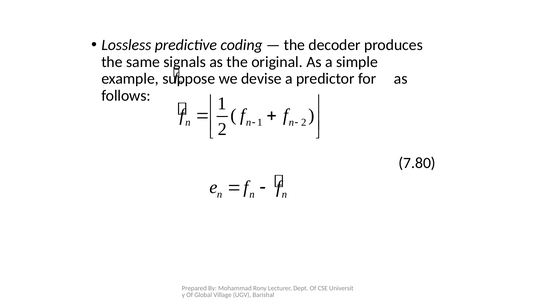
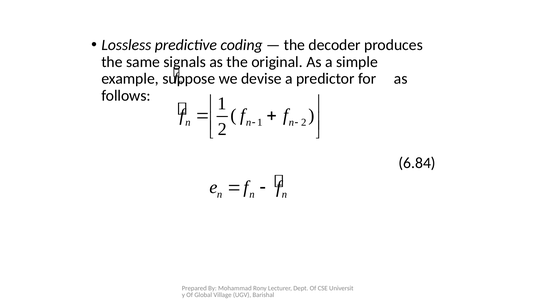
7.80: 7.80 -> 6.84 (417, 163)
